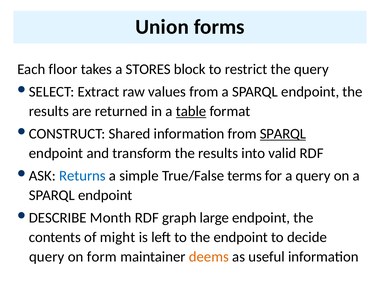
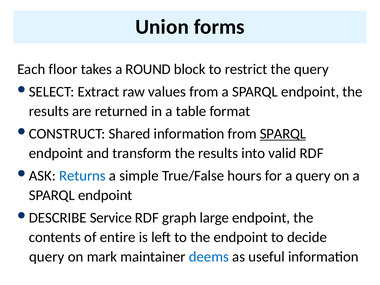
STORES: STORES -> ROUND (148, 69)
table underline: present -> none (191, 111)
terms: terms -> hours (245, 176)
Month: Month -> Service (111, 218)
might: might -> entire (118, 237)
form: form -> mark (102, 257)
deems colour: orange -> blue (209, 257)
